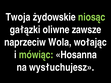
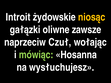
Twoja: Twoja -> Introit (18, 17)
niosąc colour: light green -> yellow (92, 17)
Wola: Wola -> Czuł (60, 42)
